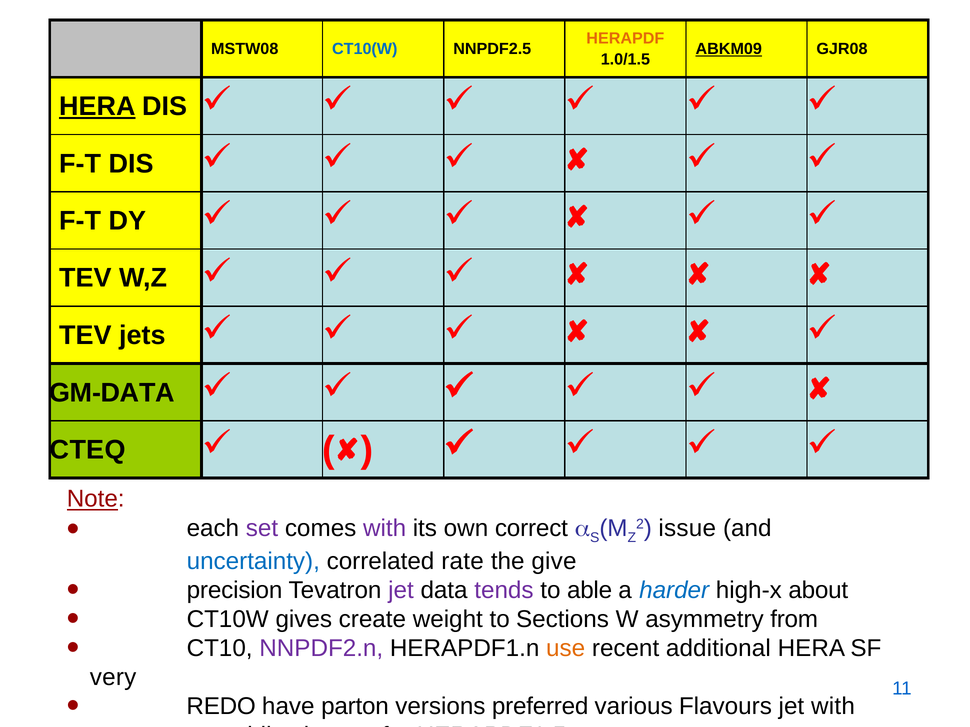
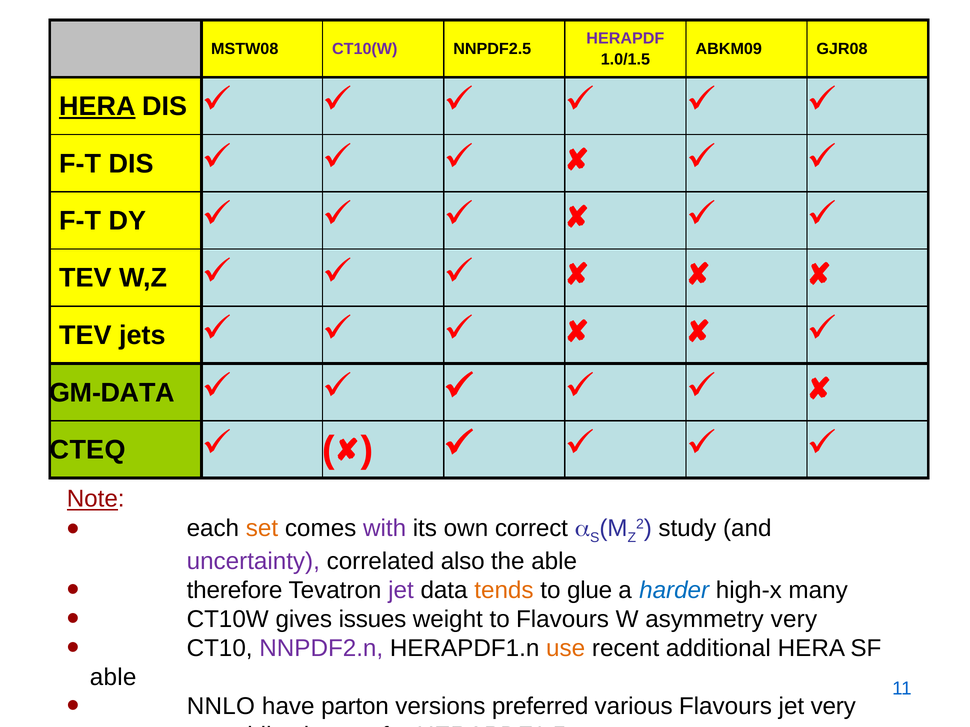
HERAPDF colour: orange -> purple (625, 38)
CT10(W colour: blue -> purple (365, 49)
ABKM09 underline: present -> none (729, 49)
set colour: purple -> orange (262, 528)
issue: issue -> study (687, 528)
uncertainty colour: blue -> purple (253, 561)
rate: rate -> also (463, 561)
the give: give -> able (554, 561)
precision: precision -> therefore (235, 591)
tends colour: purple -> orange (504, 591)
able: able -> glue (590, 591)
about: about -> many (818, 591)
create: create -> issues (372, 620)
to Sections: Sections -> Flavours (562, 620)
asymmetry from: from -> very (794, 620)
very: very -> able (113, 678)
REDO: REDO -> NNLO (221, 707)
jet with: with -> very (833, 707)
